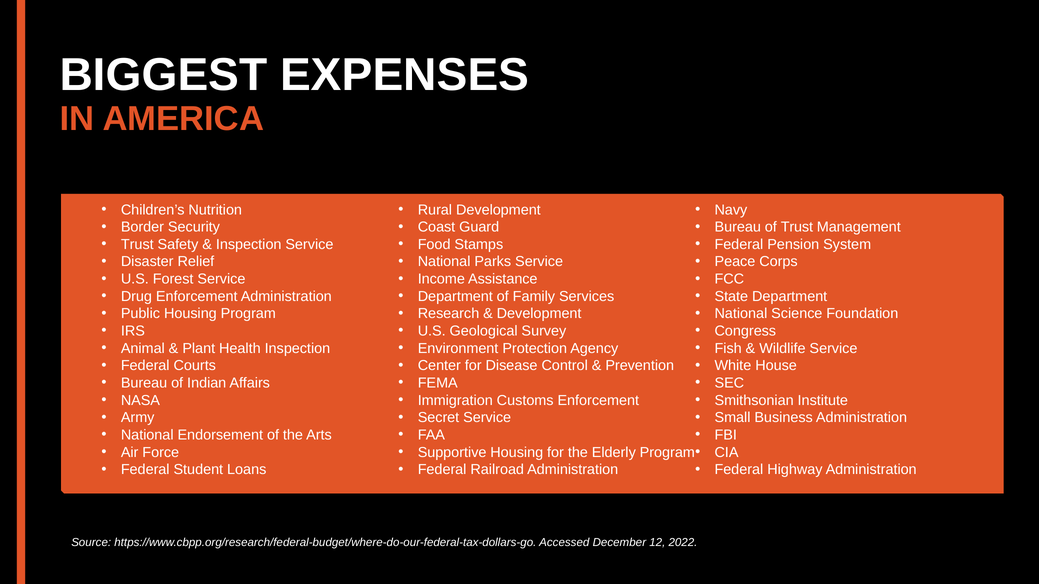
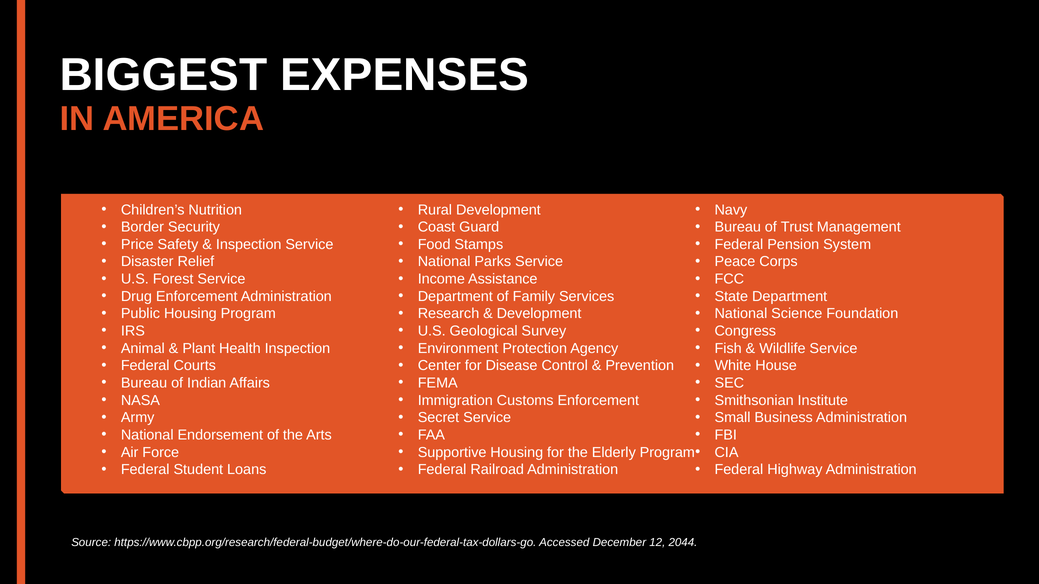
Trust: Trust -> Price (137, 245)
2022: 2022 -> 2044 (683, 543)
